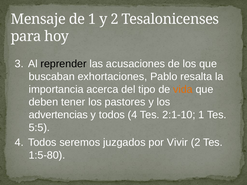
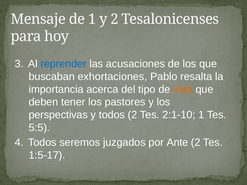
reprender colour: black -> blue (64, 64)
advertencias: advertencias -> perspectivas (58, 115)
todos 4: 4 -> 2 (133, 115)
Vivir: Vivir -> Ante (177, 143)
1:5-80: 1:5-80 -> 1:5-17 (47, 155)
